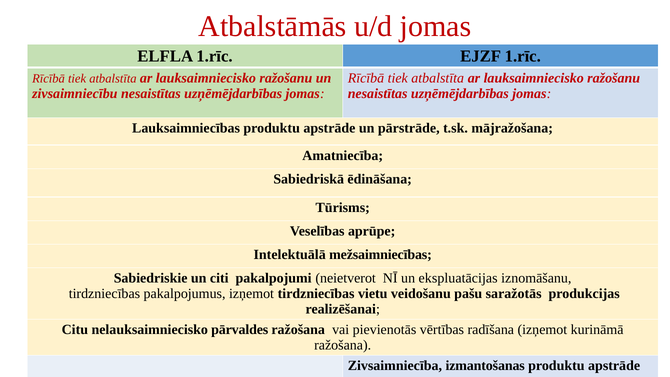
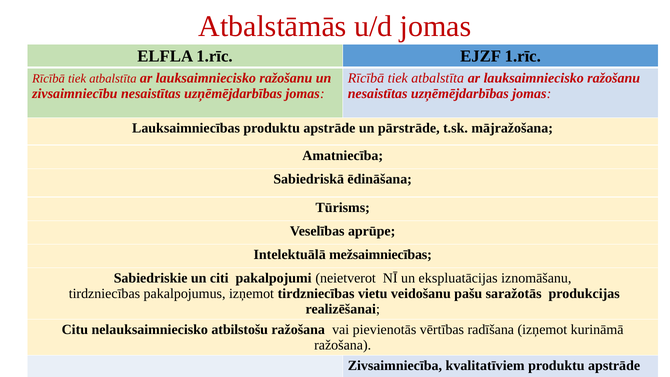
pārvaldes: pārvaldes -> atbilstošu (240, 330)
izmantošanas: izmantošanas -> kvalitatīviem (485, 366)
